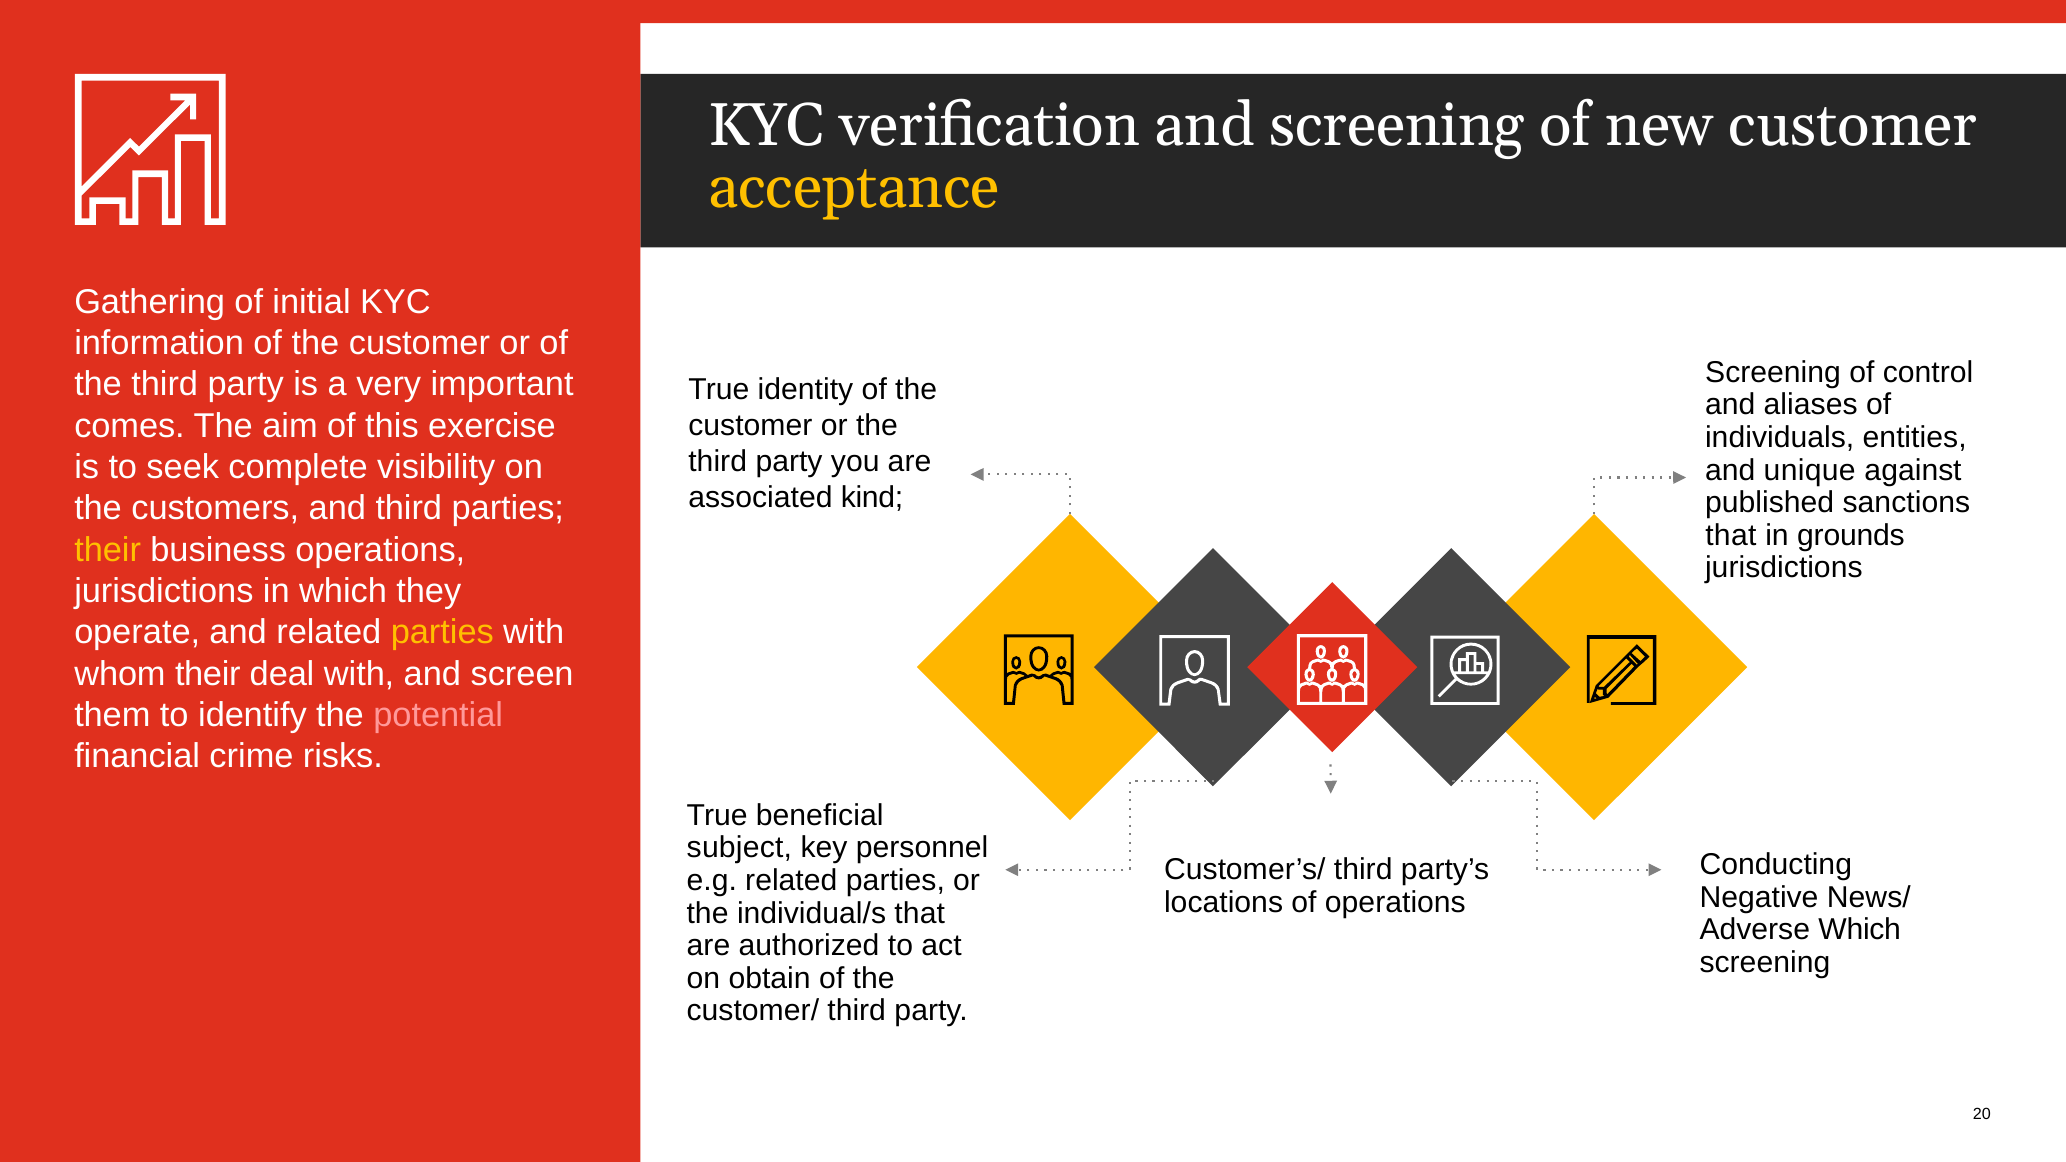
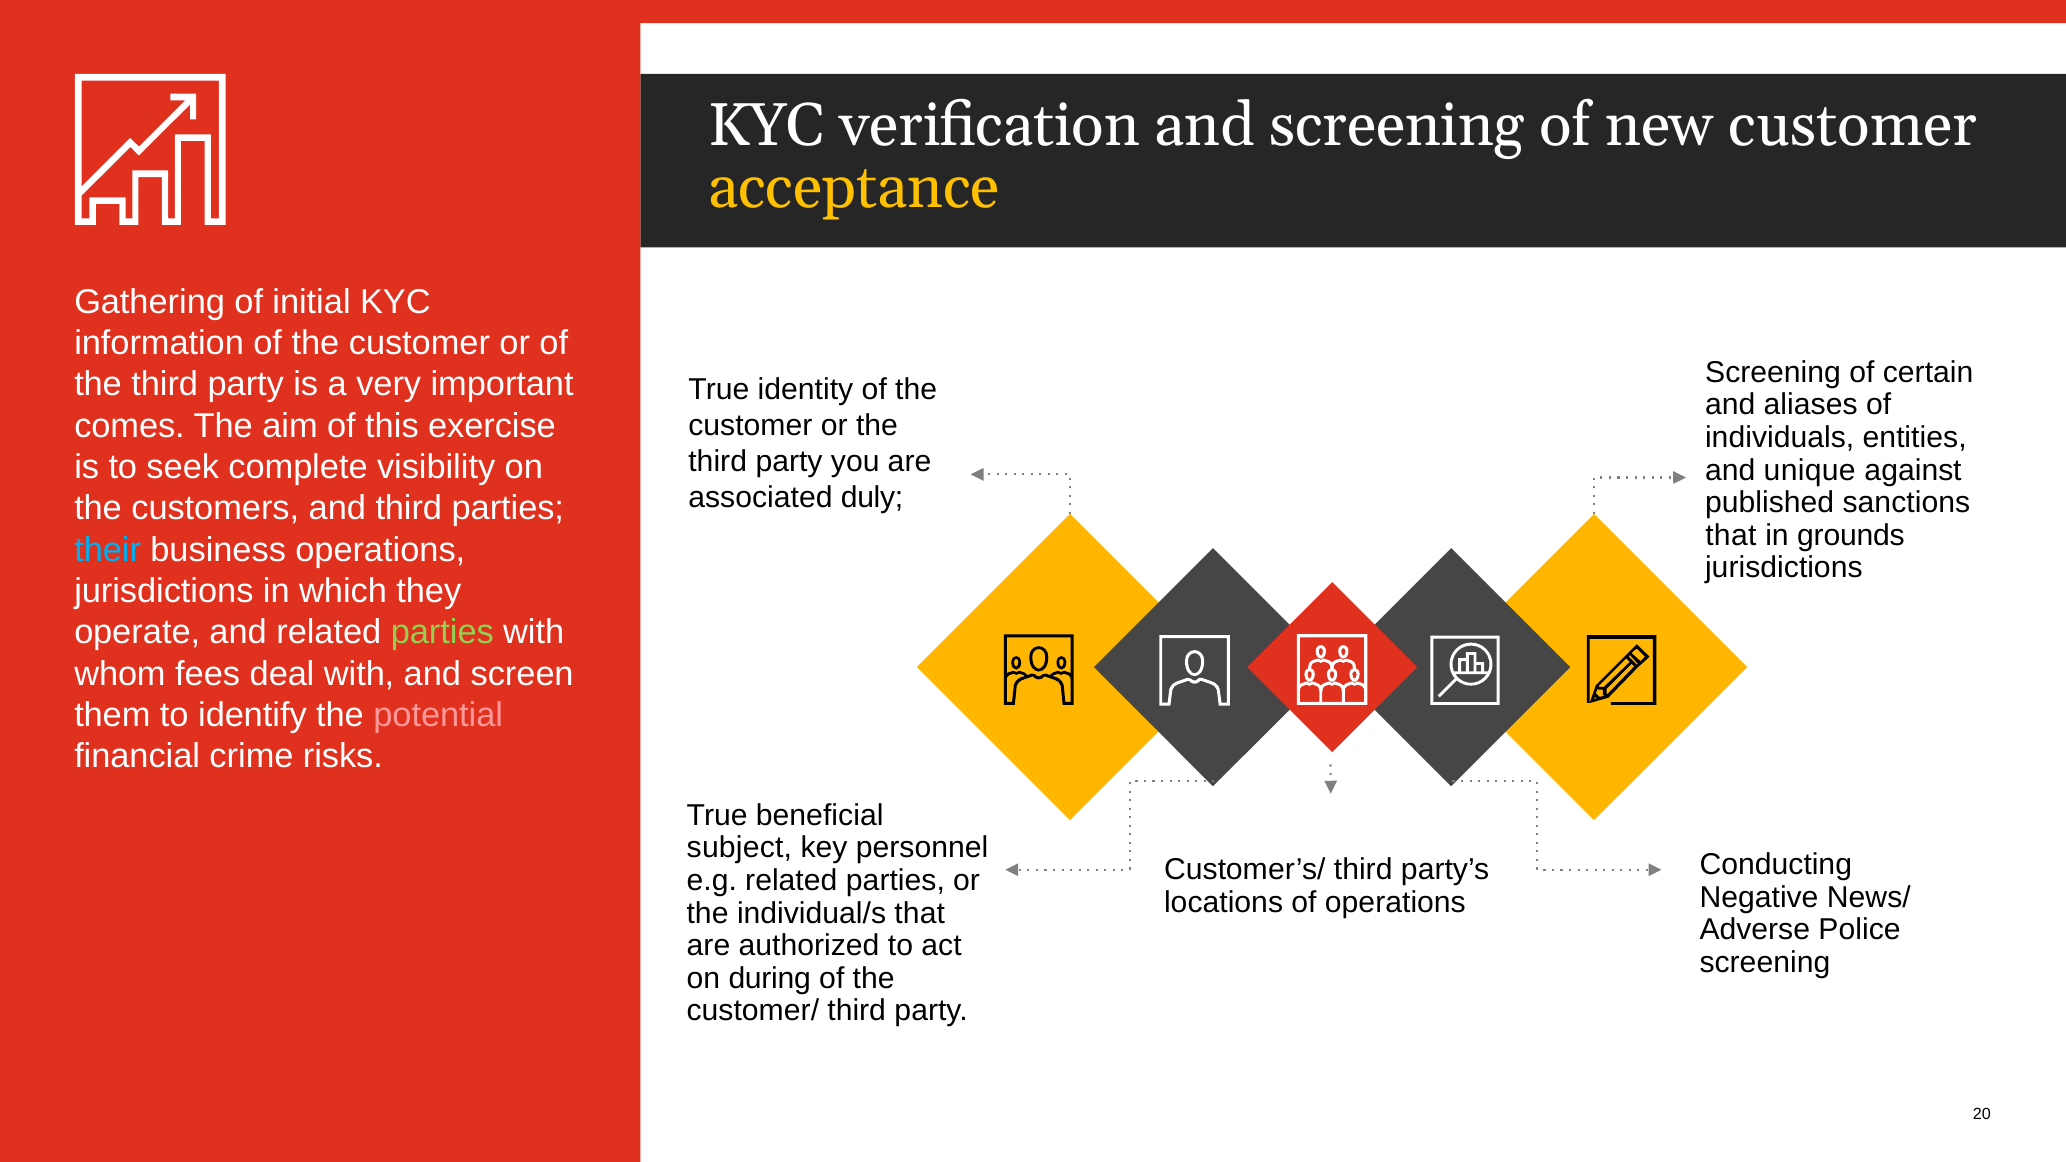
control: control -> certain (1928, 372)
kind: kind -> duly (872, 498)
their colour: yellow -> light blue (108, 550)
parties colour: yellow -> light green (442, 632)
whom their: their -> fees (208, 674)
Adverse Which: Which -> Police (1860, 930)
obtain: obtain -> during (770, 978)
